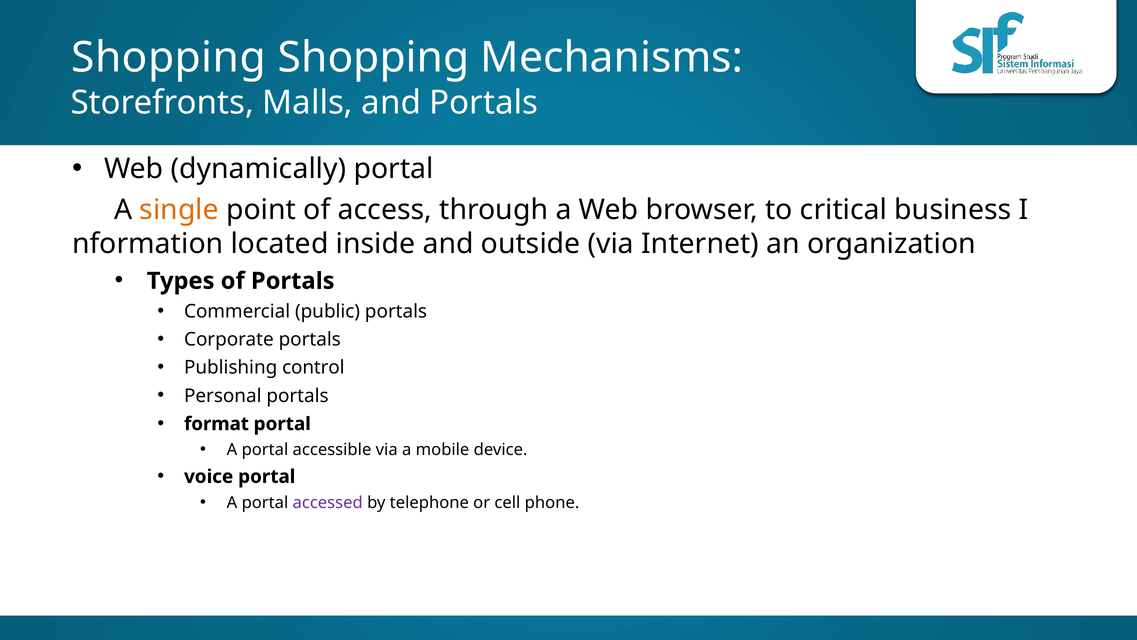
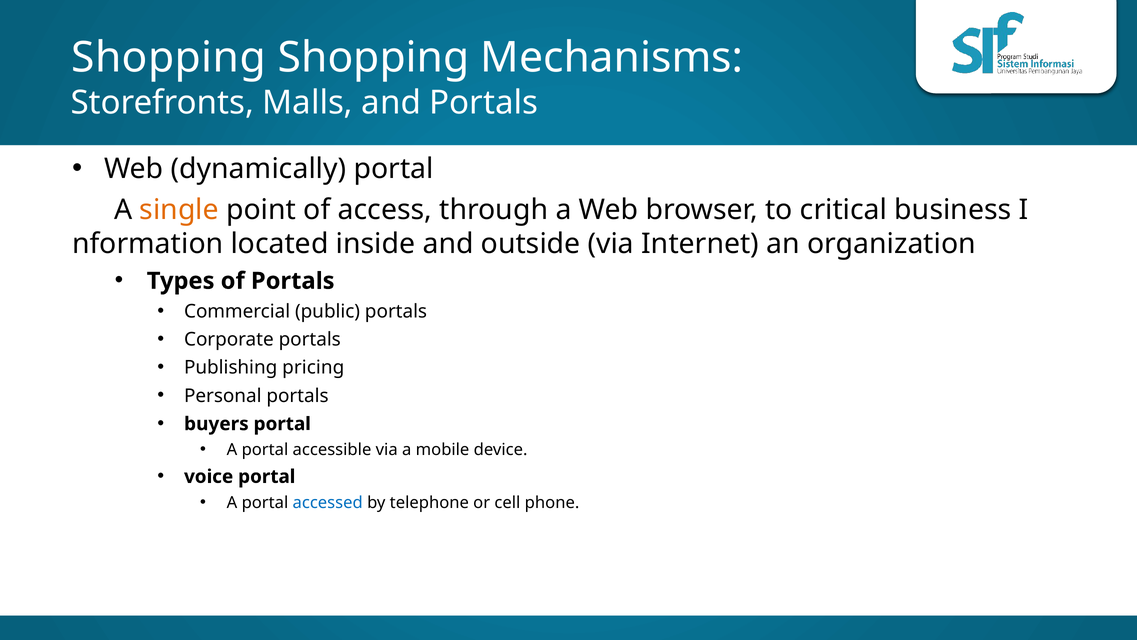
control: control -> pricing (313, 367)
format: format -> buyers (216, 424)
accessed colour: purple -> blue (328, 502)
